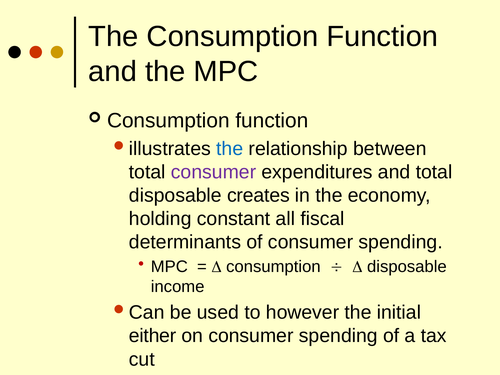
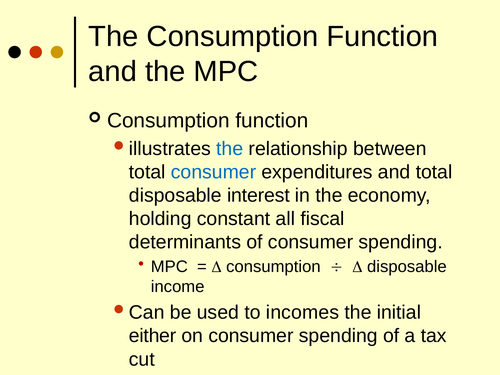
consumer colour: purple -> blue (214, 172)
creates: creates -> interest (258, 195)
however: however -> incomes (302, 313)
